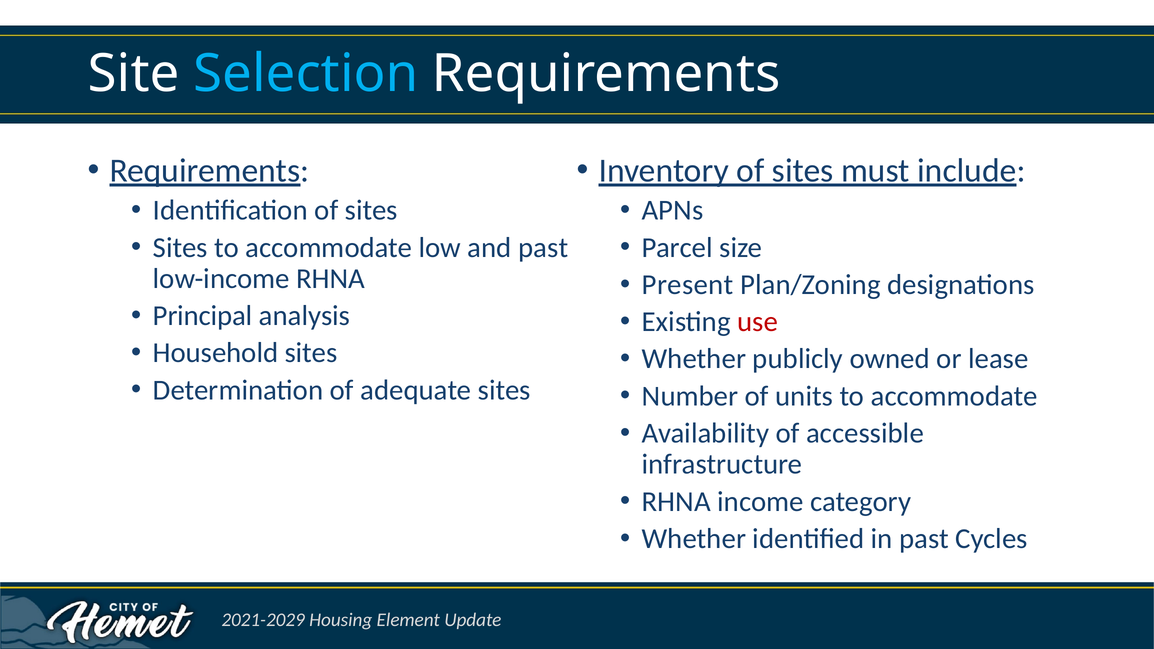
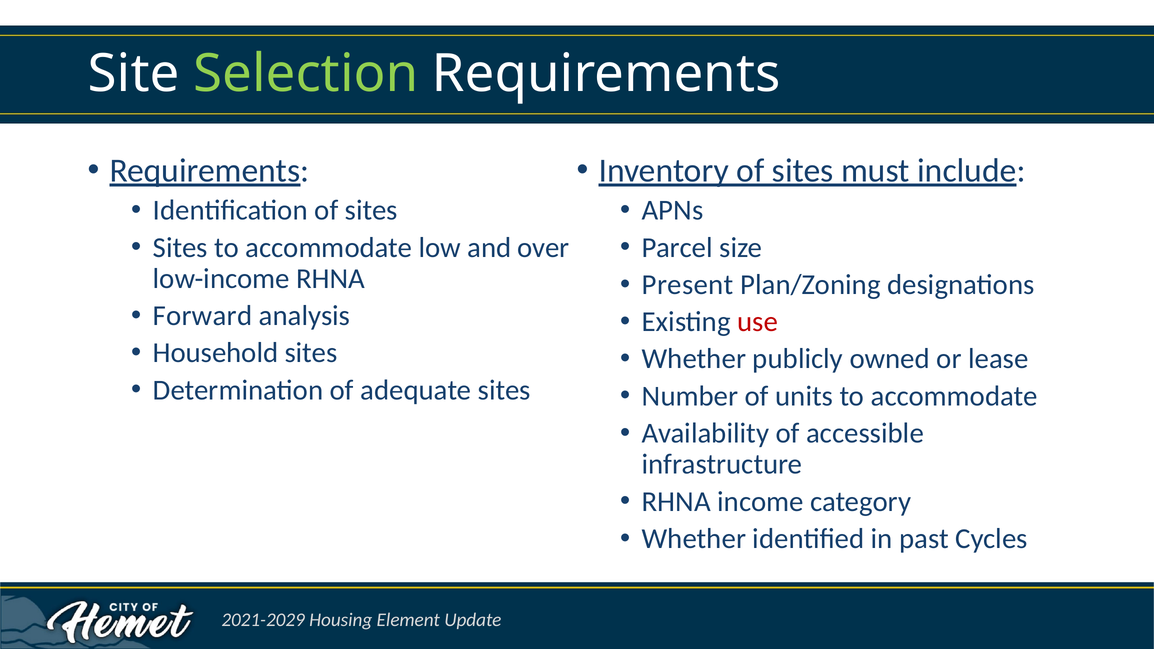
Selection colour: light blue -> light green (306, 74)
and past: past -> over (543, 248)
Principal: Principal -> Forward (203, 316)
